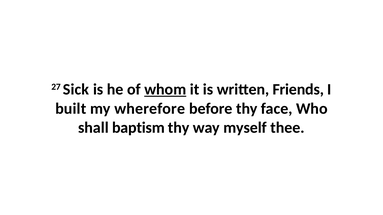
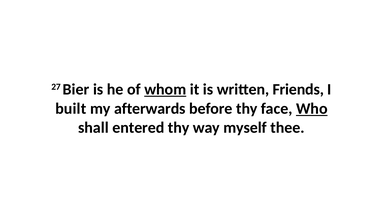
Sick: Sick -> Bier (76, 90)
wherefore: wherefore -> afterwards (150, 109)
Who underline: none -> present (312, 109)
baptism: baptism -> entered (138, 128)
